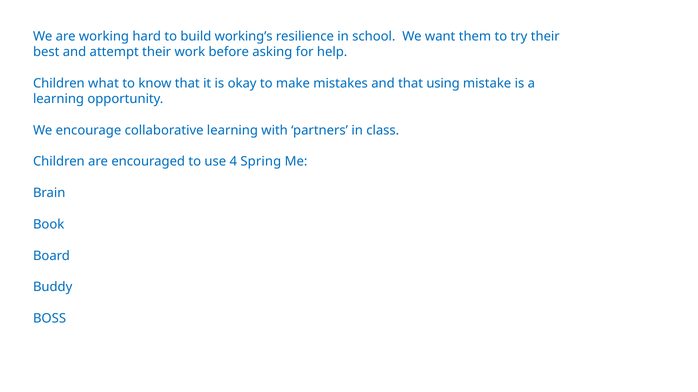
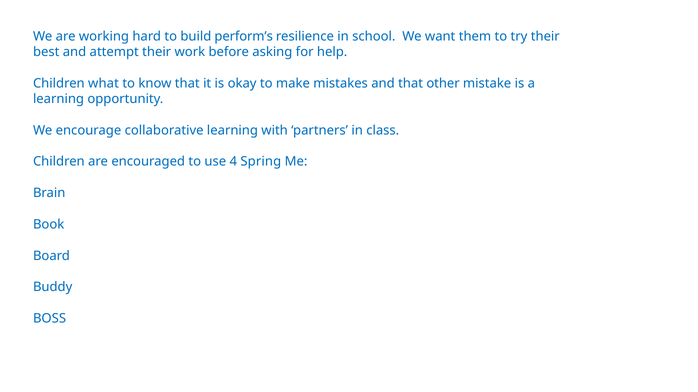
working’s: working’s -> perform’s (244, 36)
using: using -> other (443, 83)
